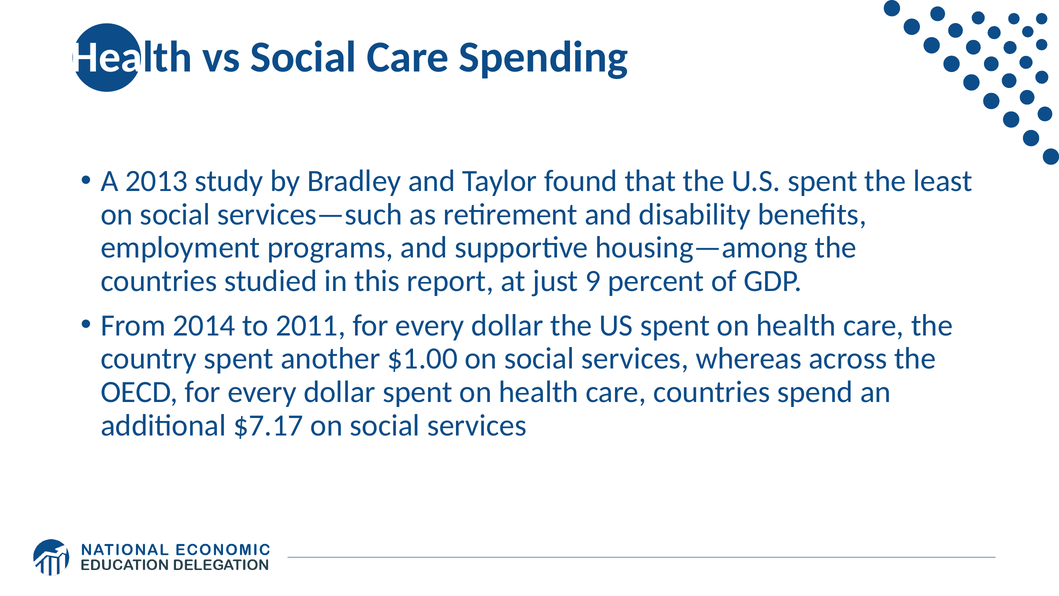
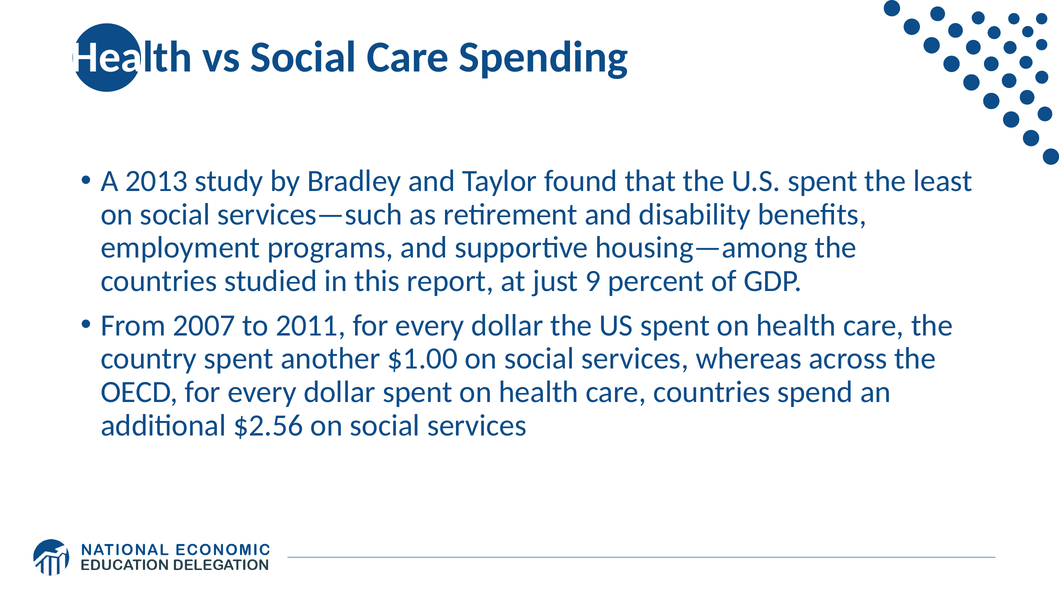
2014: 2014 -> 2007 (204, 325)
$7.17: $7.17 -> $2.56 (268, 425)
